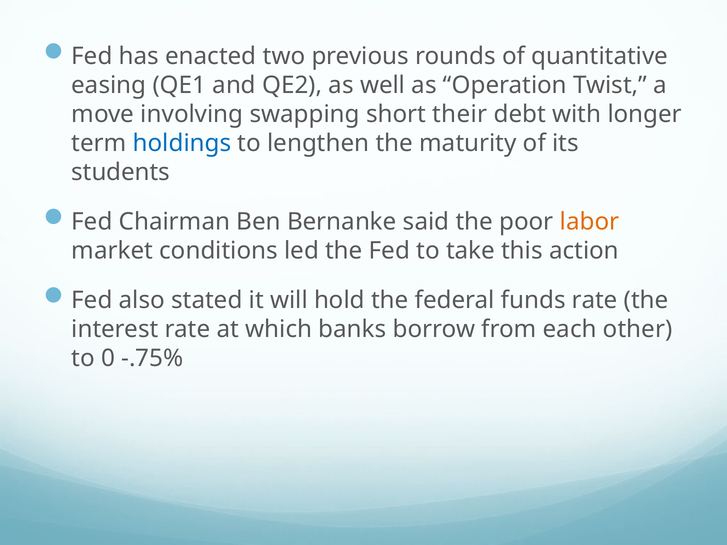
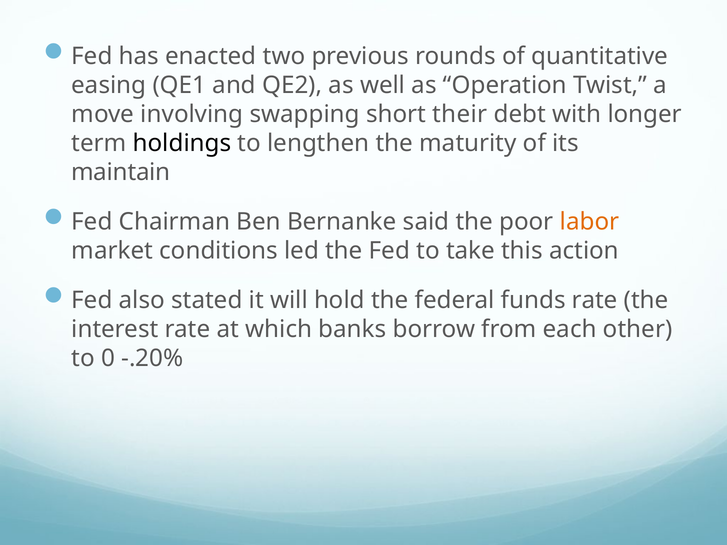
holdings colour: blue -> black (182, 143)
students: students -> maintain (121, 173)
-.75%: -.75% -> -.20% (152, 358)
